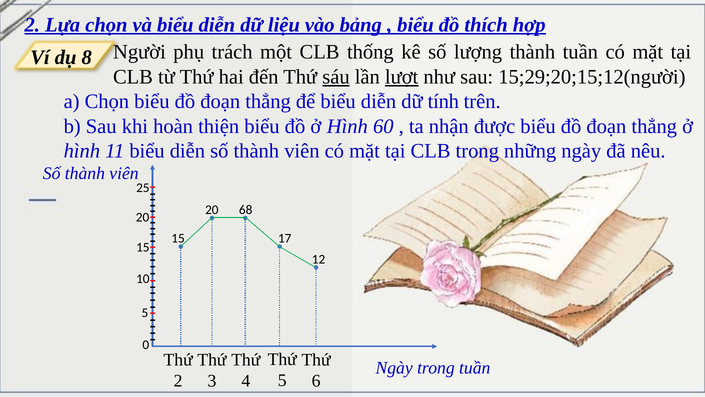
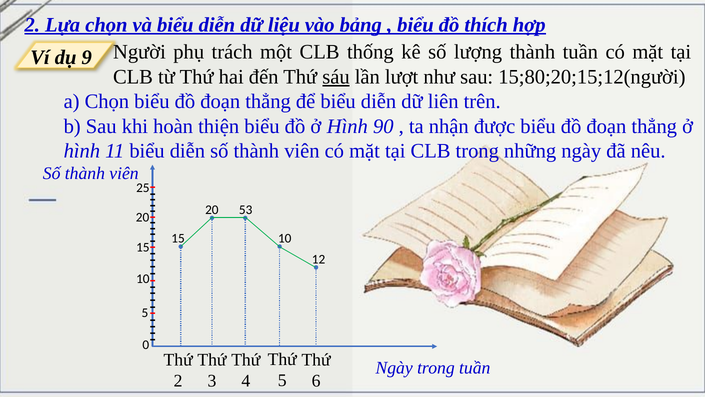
8: 8 -> 9 (87, 57)
lượt underline: present -> none (402, 77)
15;29;20;15;12(người: 15;29;20;15;12(người -> 15;80;20;15;12(người (592, 77)
tính: tính -> liên (443, 101)
60: 60 -> 90 (383, 126)
68: 68 -> 53 (246, 210)
15 17: 17 -> 10 (285, 238)
